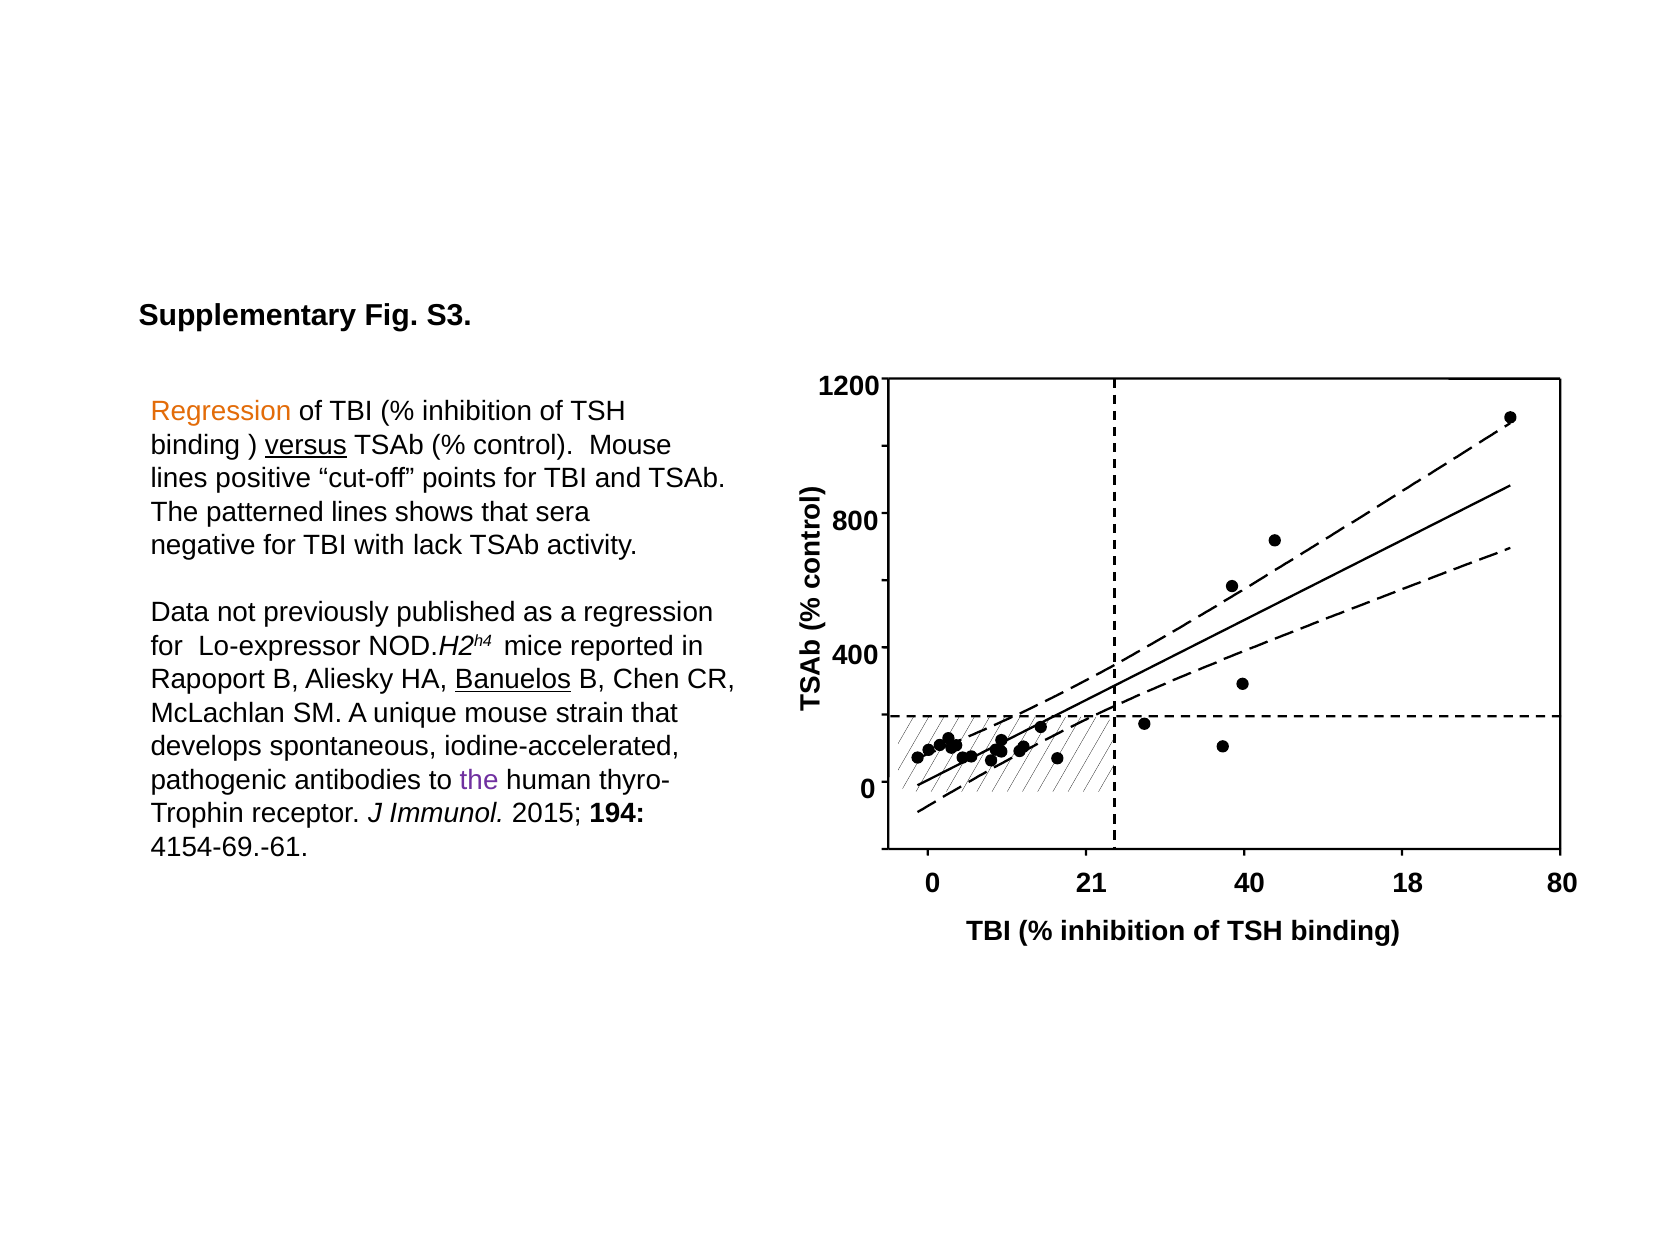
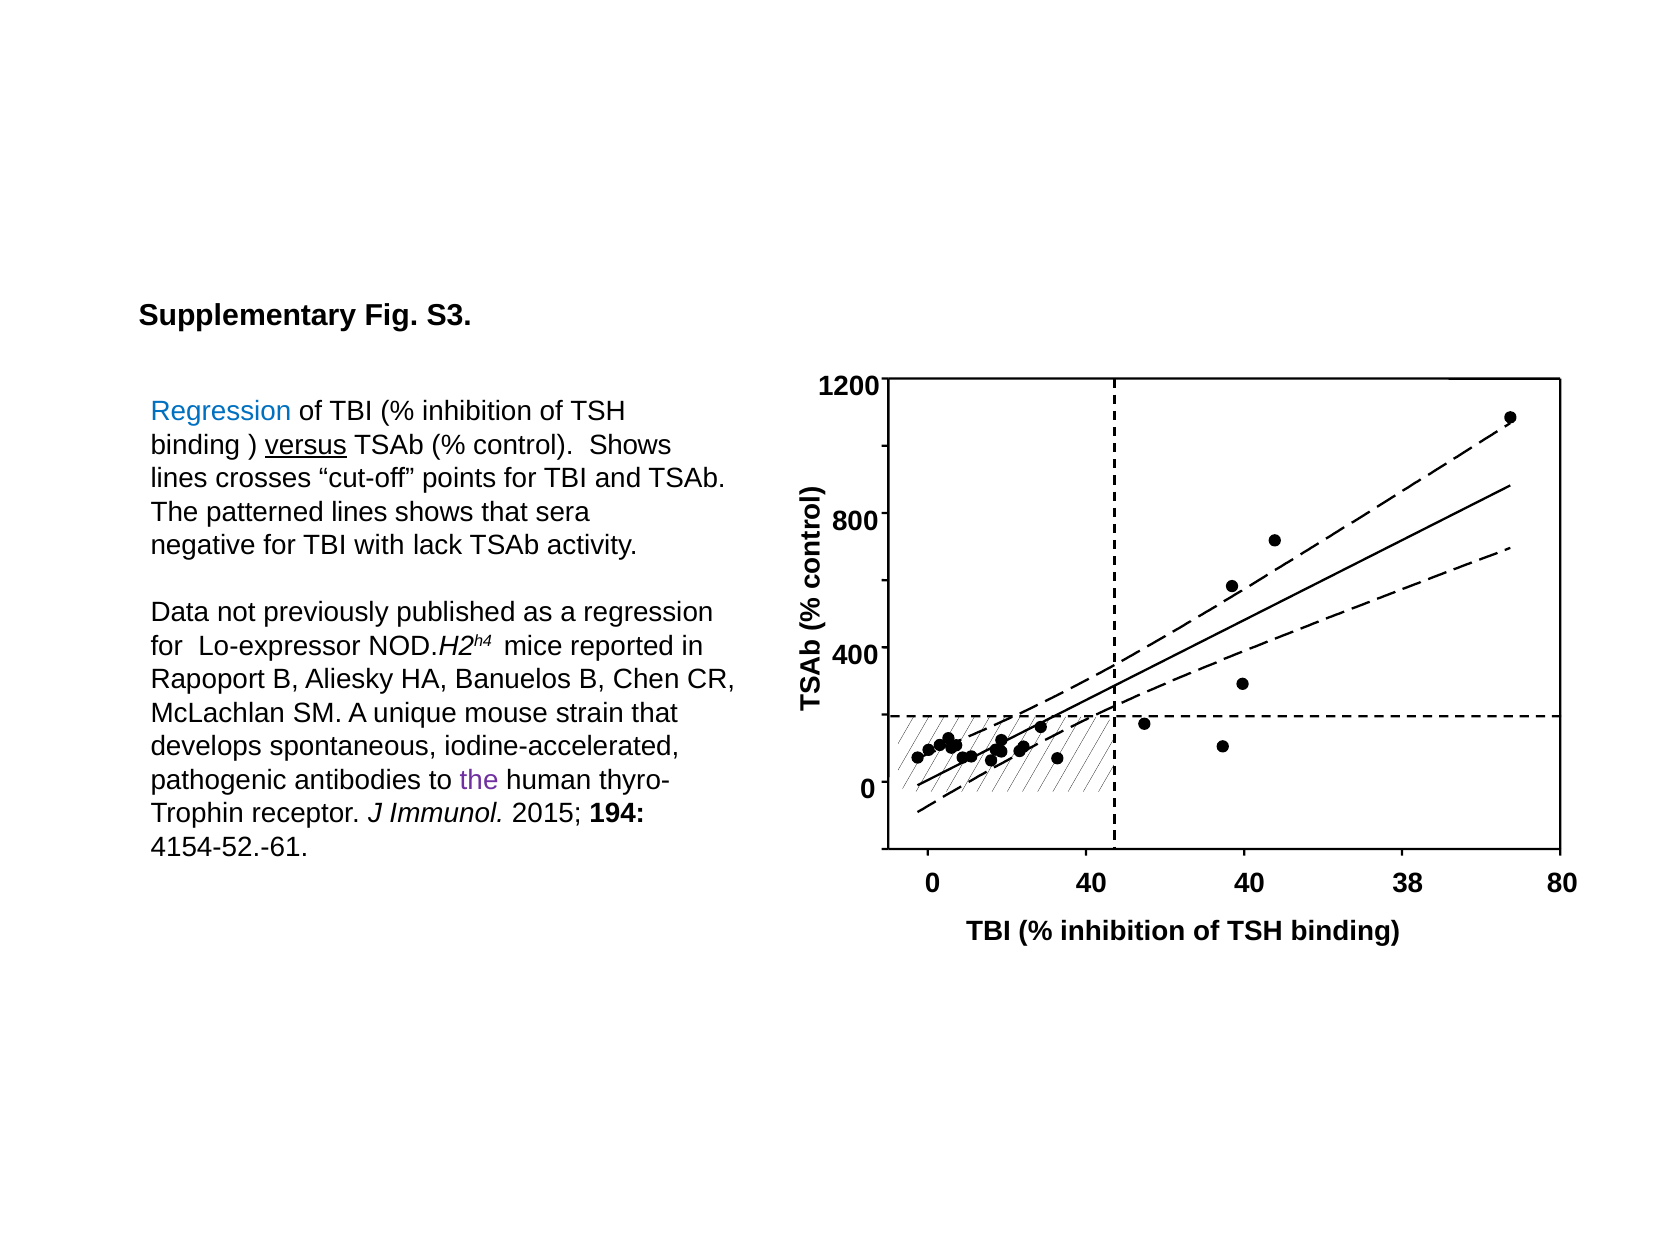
Regression colour: orange -> blue (221, 412)
control Mouse: Mouse -> Shows (630, 445)
positive: positive -> crosses (263, 479)
Banuelos underline: present -> none (513, 679)
4154-69.-61: 4154-69.-61 -> 4154-52.-61 (229, 847)
0 21: 21 -> 40 (1091, 883)
18: 18 -> 38 (1408, 883)
